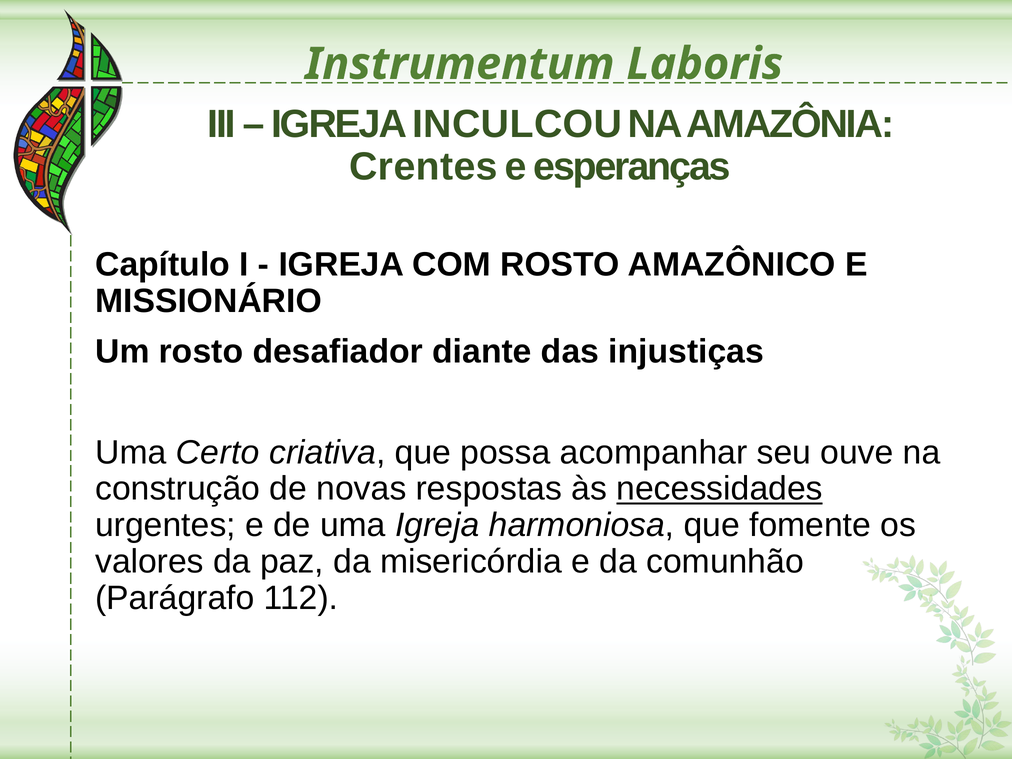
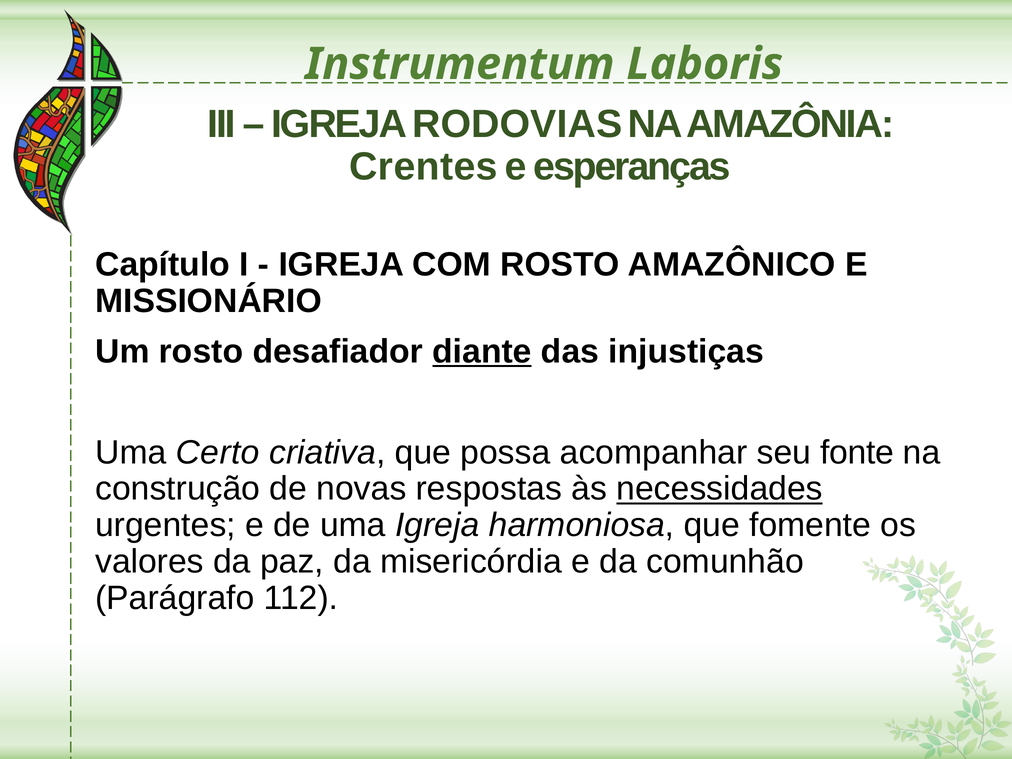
INCULCOU: INCULCOU -> RODOVIAS (517, 124)
diante underline: none -> present (482, 351)
ouve: ouve -> fonte (857, 452)
